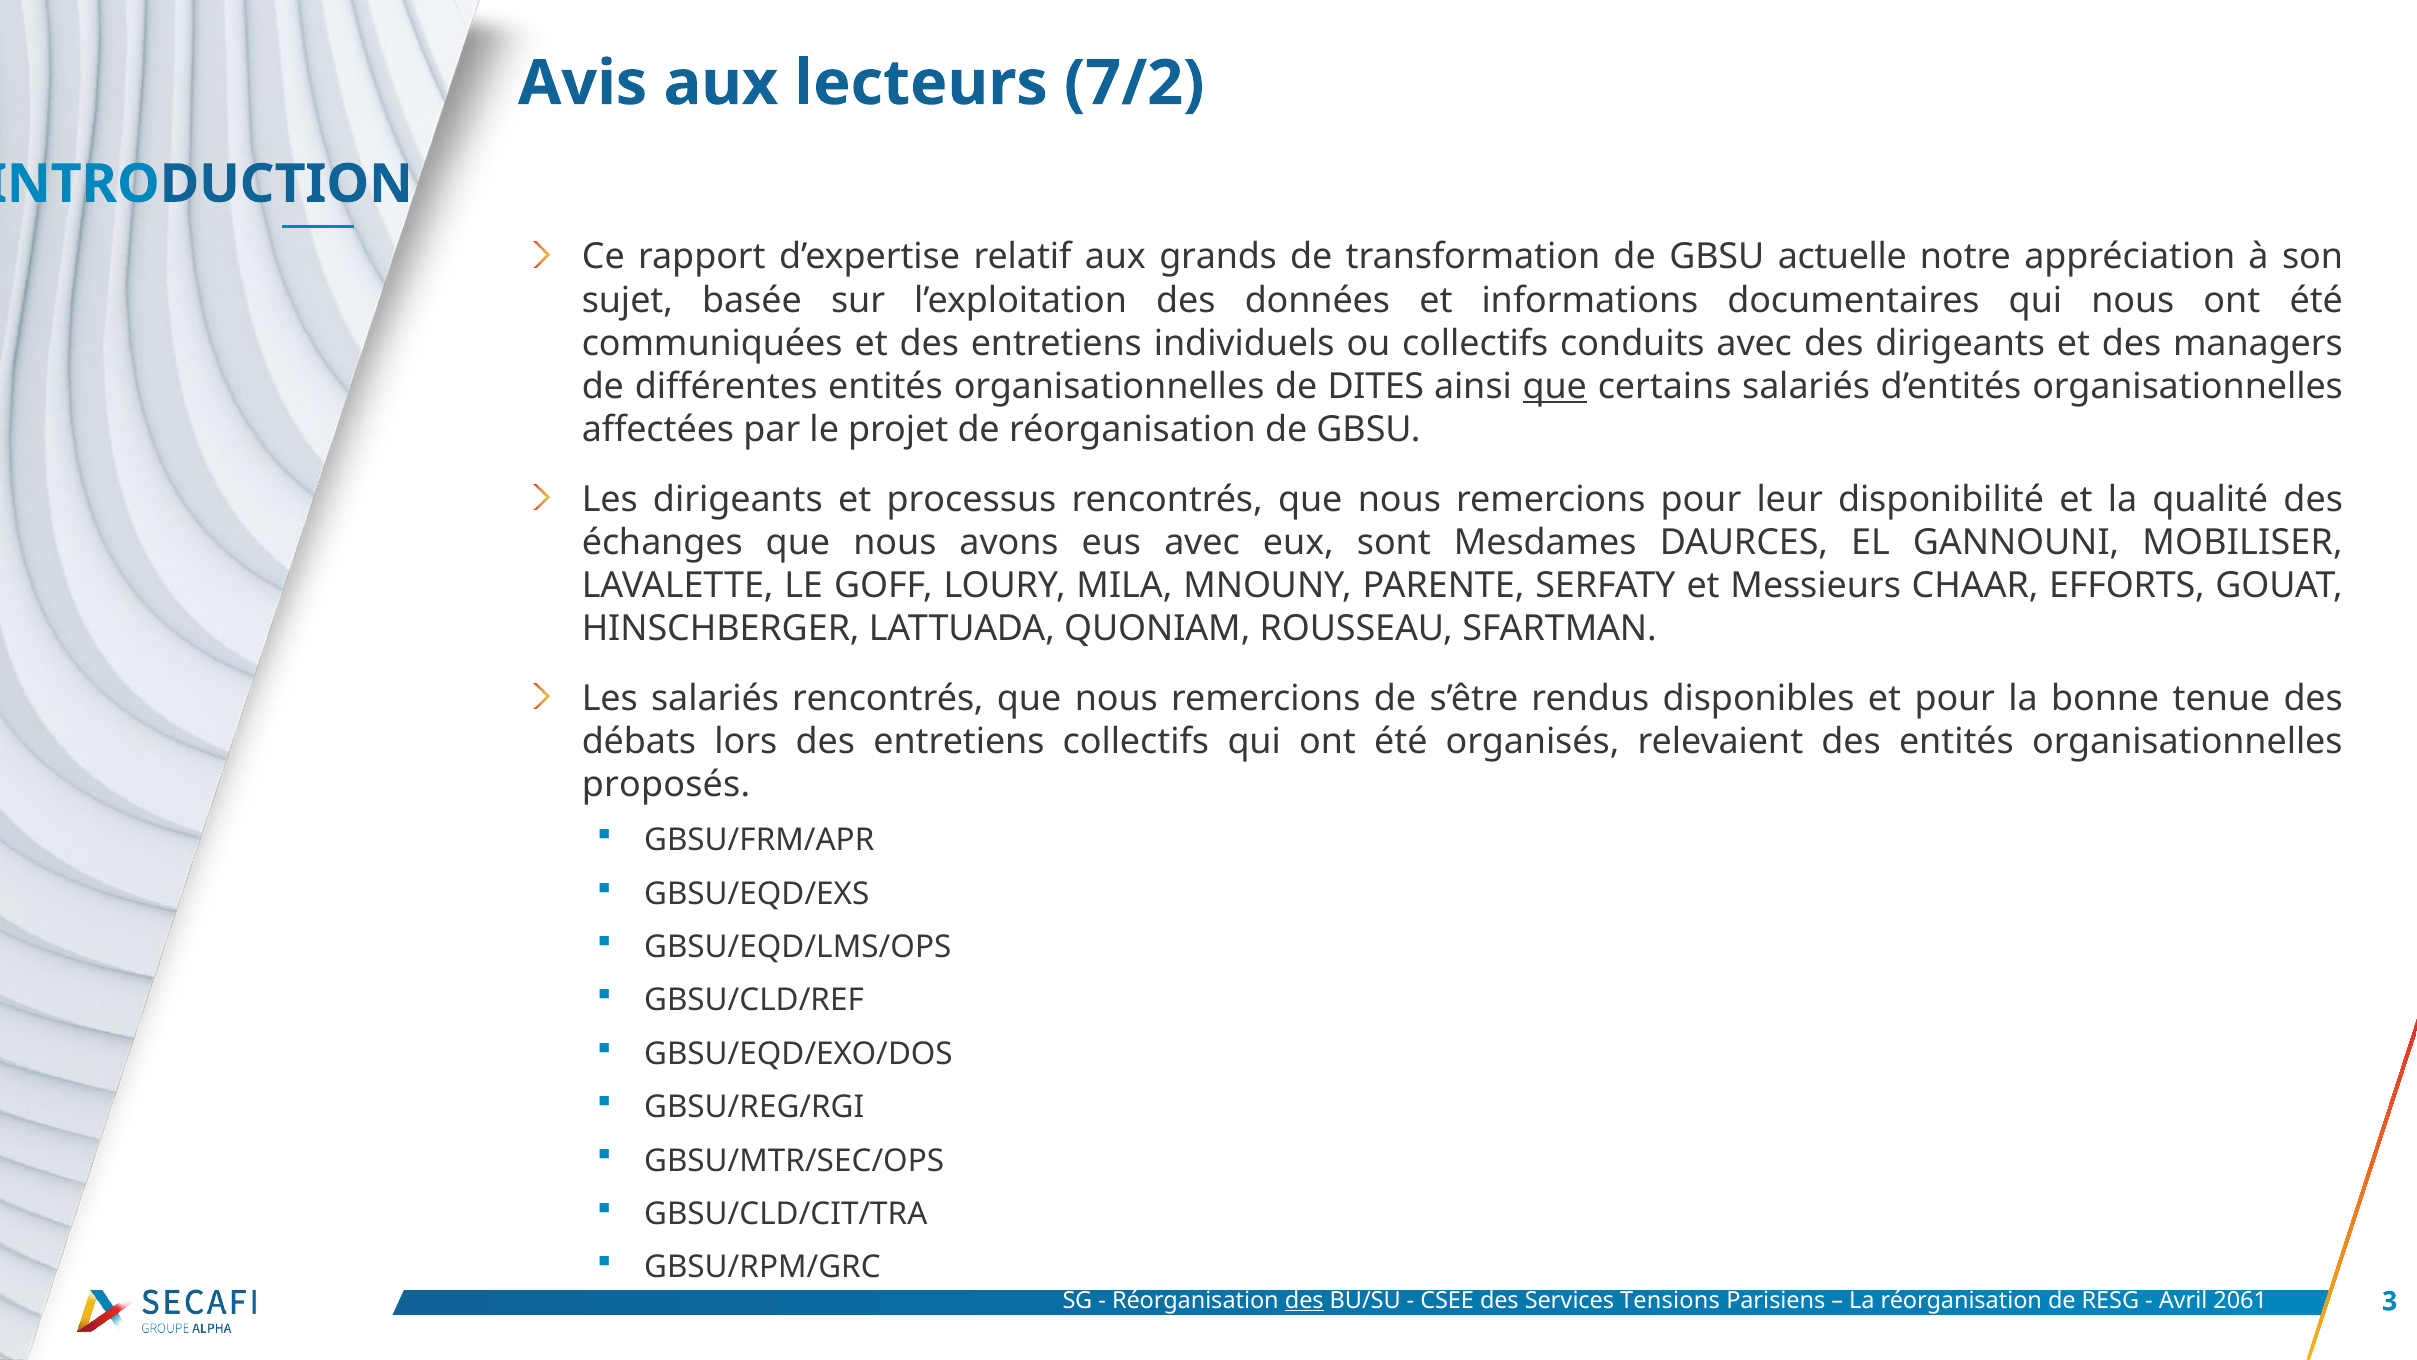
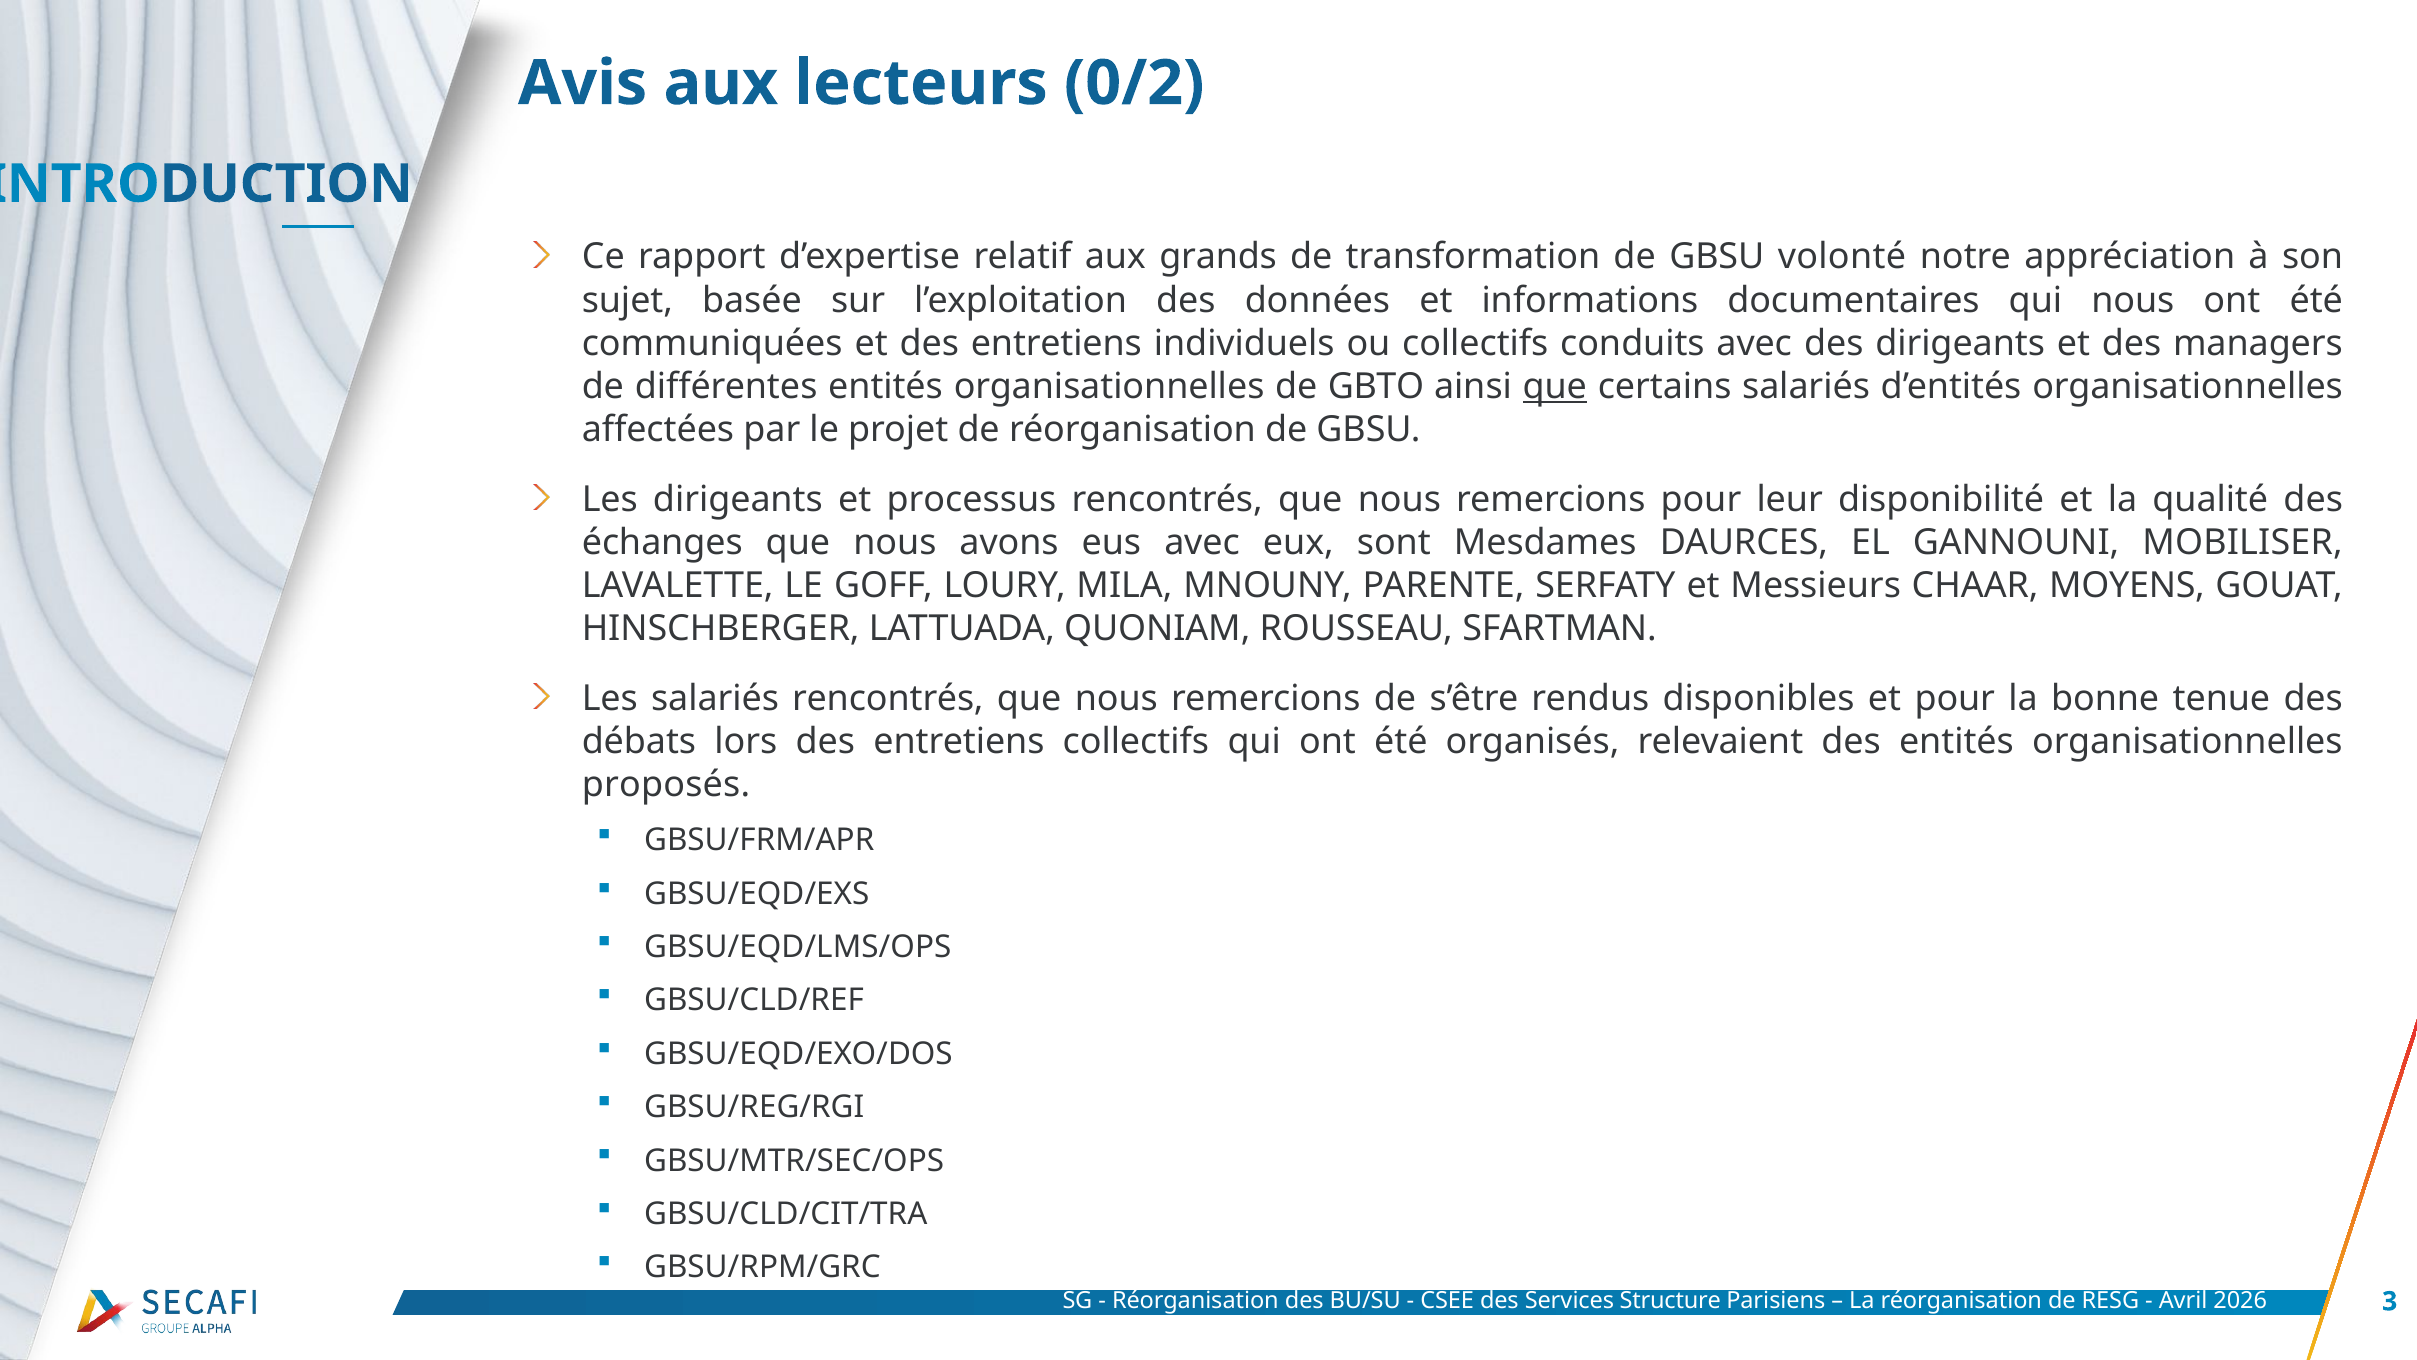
7/2: 7/2 -> 0/2 (1134, 83)
actuelle: actuelle -> volonté (1842, 257)
DITES: DITES -> GBTO (1376, 386)
EFFORTS: EFFORTS -> MOYENS (2127, 585)
des underline: present -> none (1304, 1300)
Tensions: Tensions -> Structure (1670, 1300)
2061: 2061 -> 2026 (2240, 1300)
